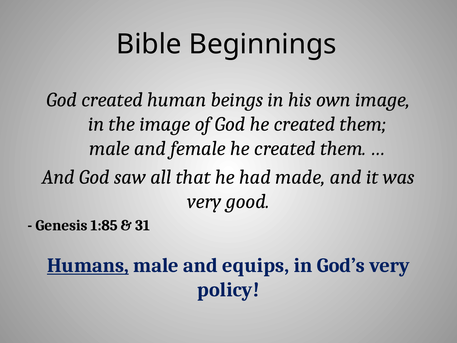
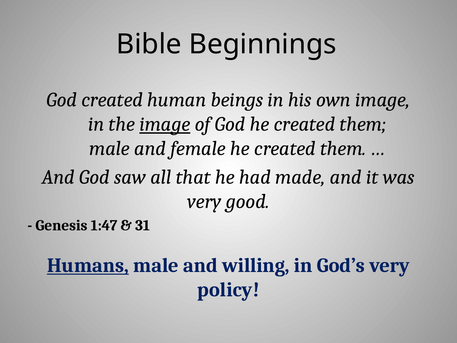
image underline: none -> present (165, 124)
1:85: 1:85 -> 1:47 (104, 225)
equips: equips -> willing (256, 265)
